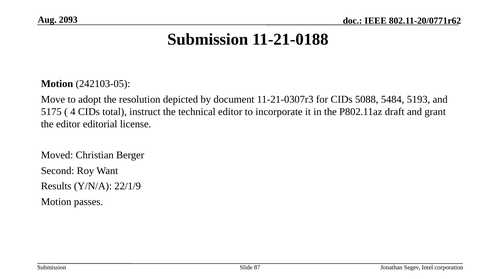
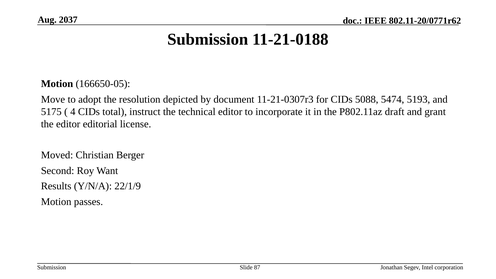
2093: 2093 -> 2037 (68, 20)
242103-05: 242103-05 -> 166650-05 (103, 84)
5484: 5484 -> 5474 (393, 99)
